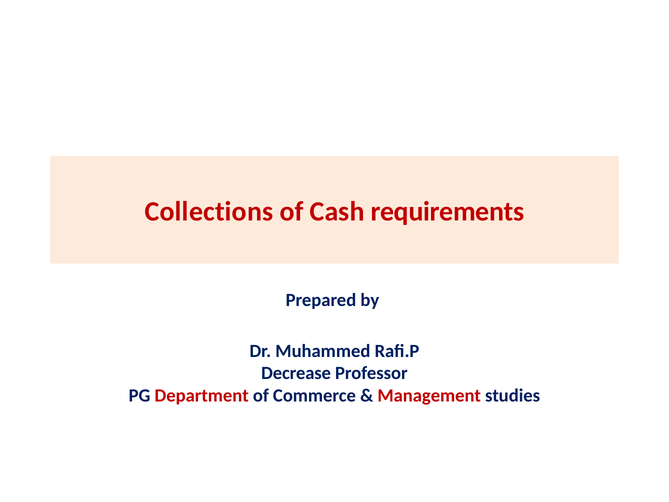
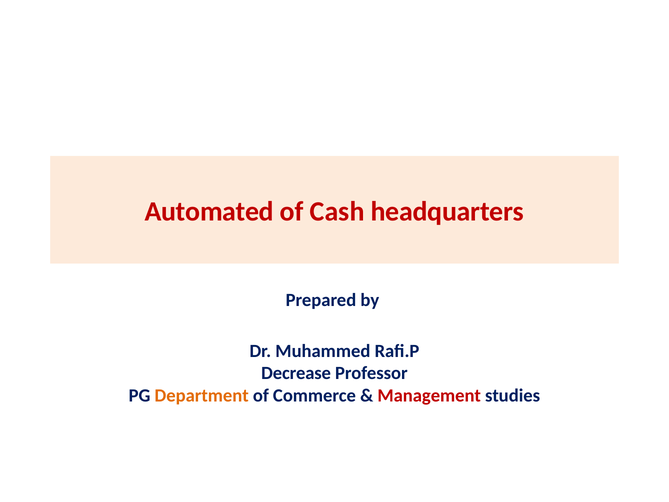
Collections: Collections -> Automated (209, 212)
requirements: requirements -> headquarters (447, 212)
Department colour: red -> orange (202, 395)
